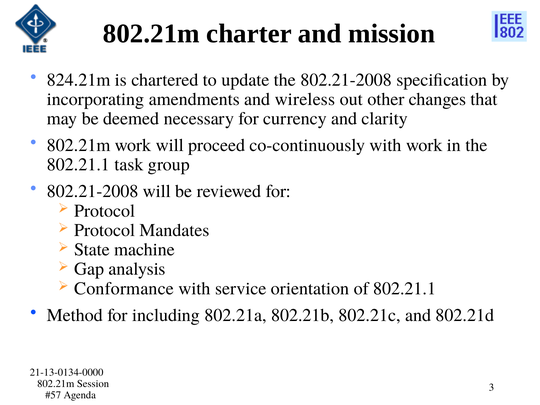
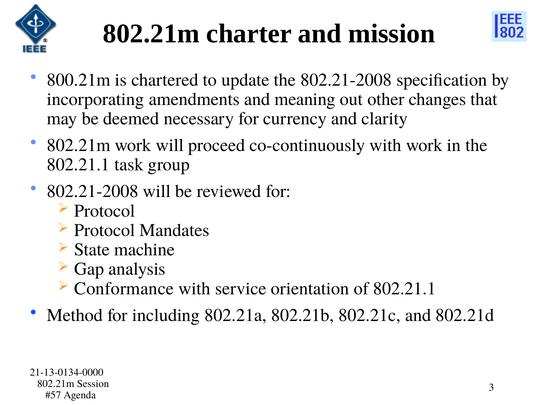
824.21m: 824.21m -> 800.21m (79, 80)
wireless: wireless -> meaning (305, 99)
